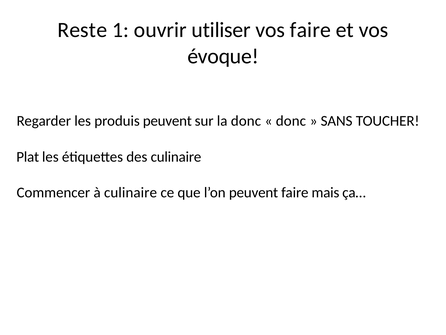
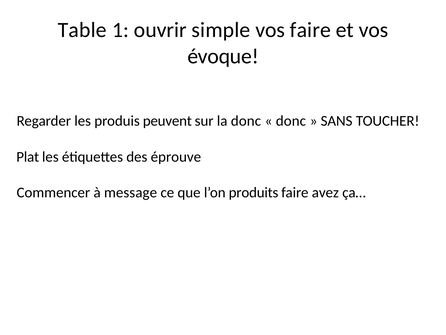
Reste: Reste -> Table (82, 30)
utiliser: utiliser -> simple (221, 30)
des culinaire: culinaire -> éprouve (176, 157)
à culinaire: culinaire -> message (131, 192)
l’on peuvent: peuvent -> produits (254, 192)
mais: mais -> avez (325, 192)
